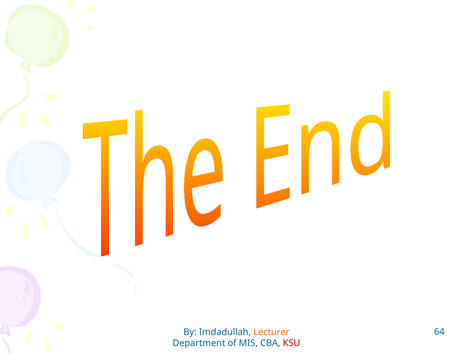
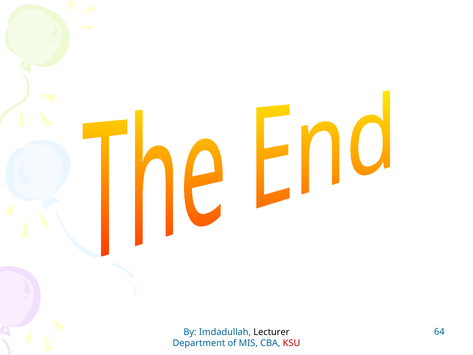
Lecturer colour: orange -> black (271, 332)
